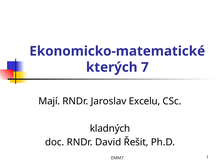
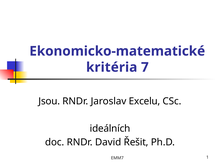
kterých: kterých -> kritéria (112, 67)
Mají: Mají -> Jsou (49, 101)
kladných: kladných -> ideálních (110, 129)
